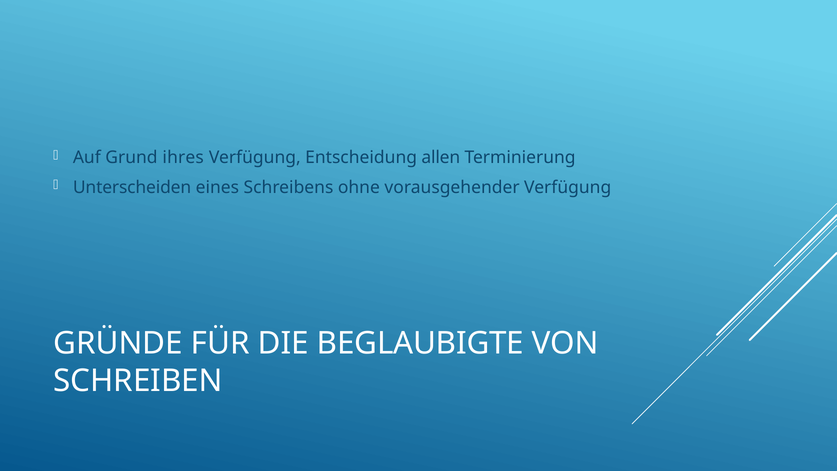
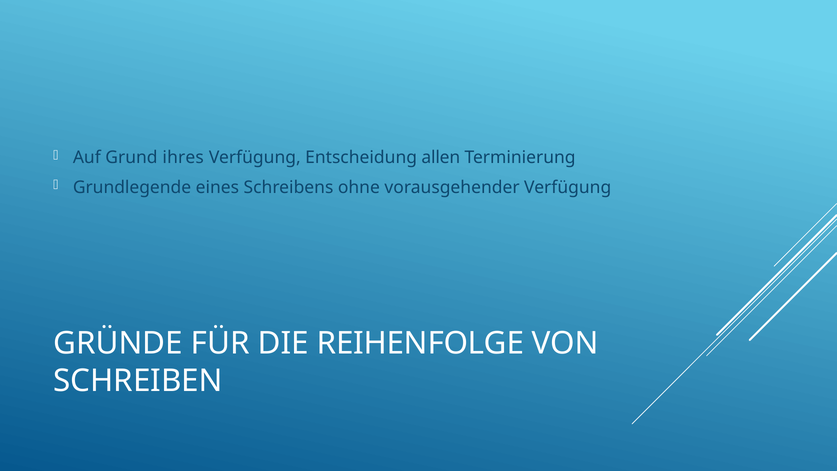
Unterscheiden: Unterscheiden -> Grundlegende (132, 187)
BEGLAUBIGTE: BEGLAUBIGTE -> REIHENFOLGE (420, 343)
